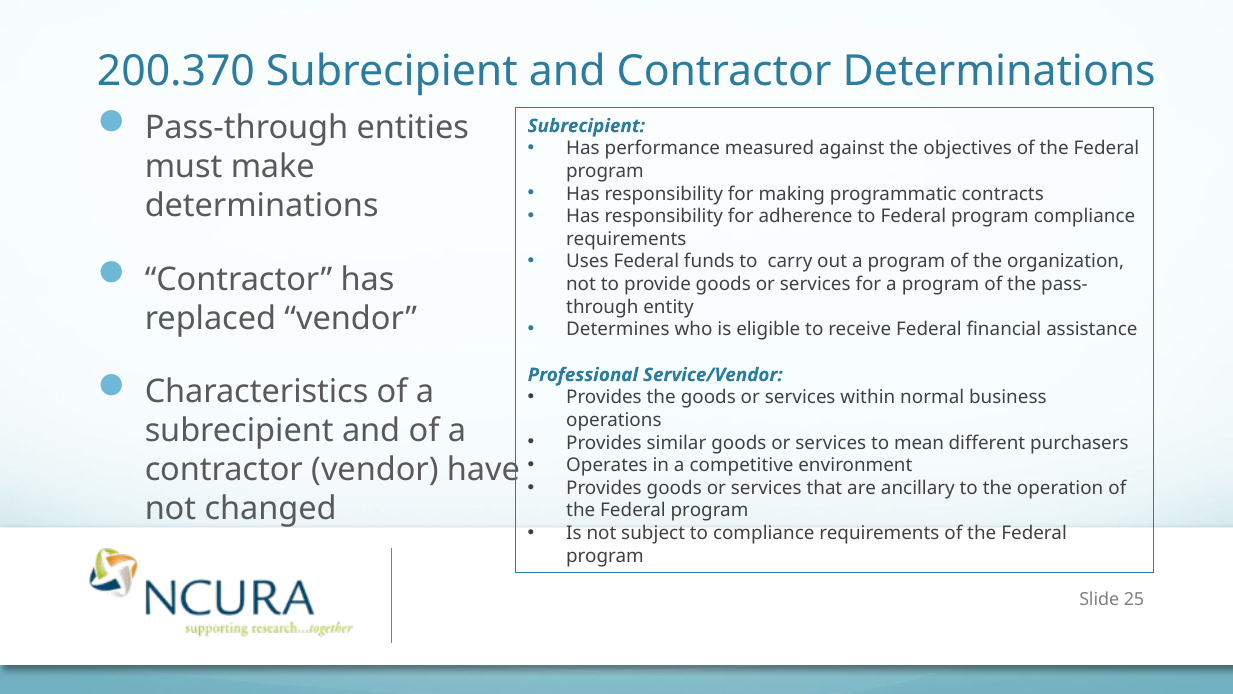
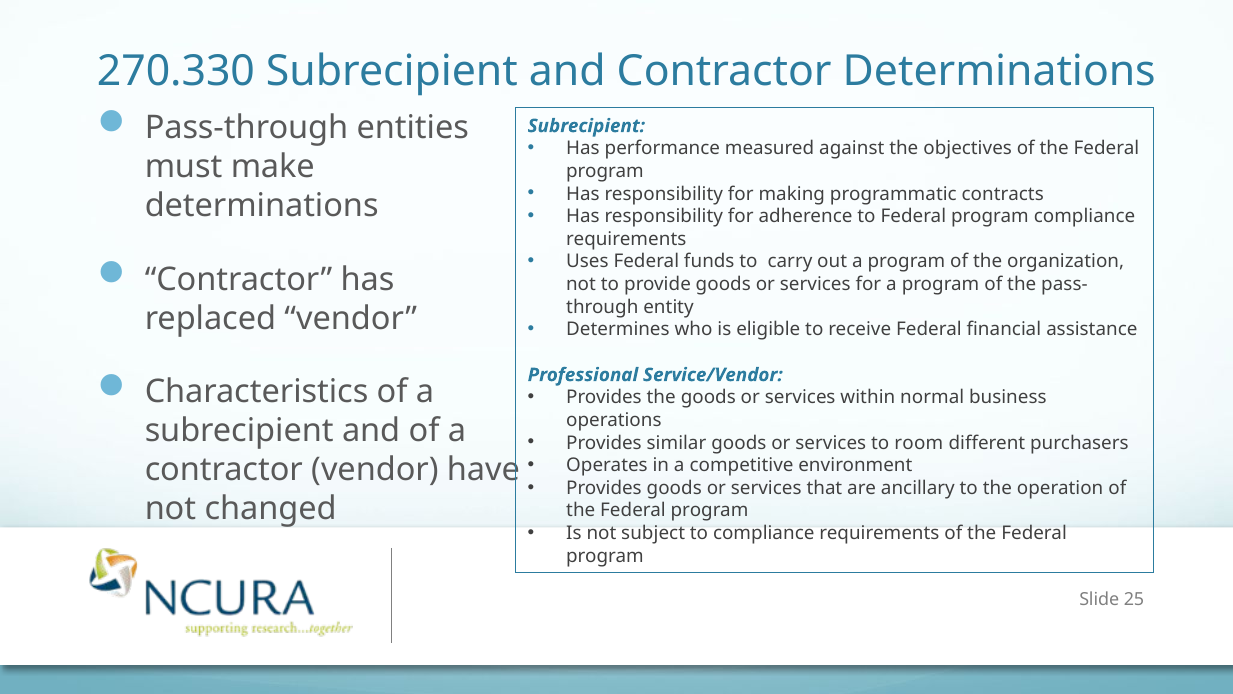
200.370: 200.370 -> 270.330 (176, 71)
mean: mean -> room (919, 443)
